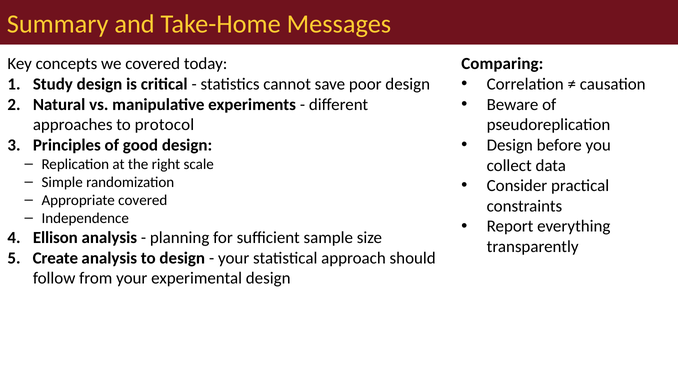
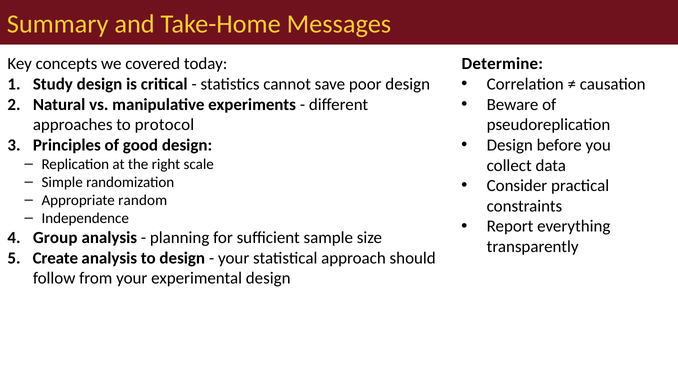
Comparing: Comparing -> Determine (502, 64)
Appropriate covered: covered -> random (143, 200)
Ellison: Ellison -> Group (55, 238)
